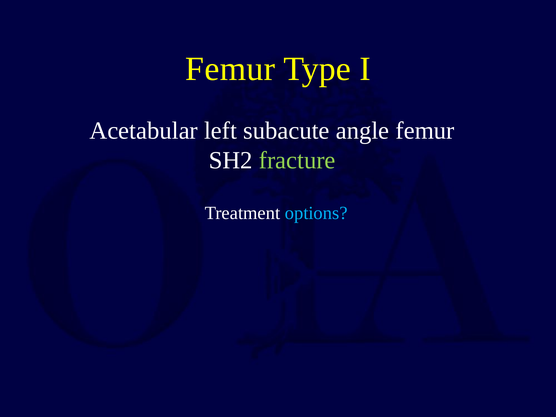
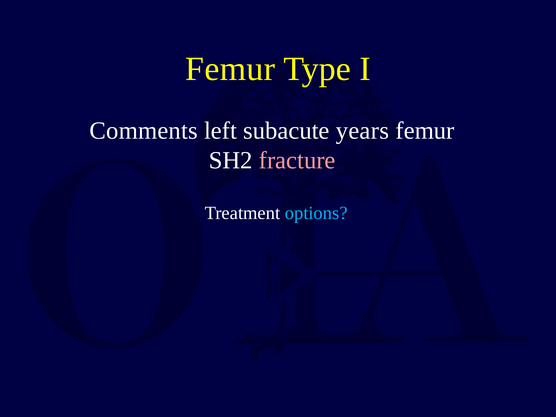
Acetabular: Acetabular -> Comments (144, 131)
angle: angle -> years (362, 131)
fracture colour: light green -> pink (297, 160)
